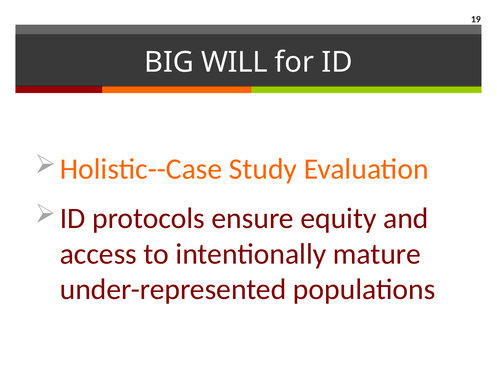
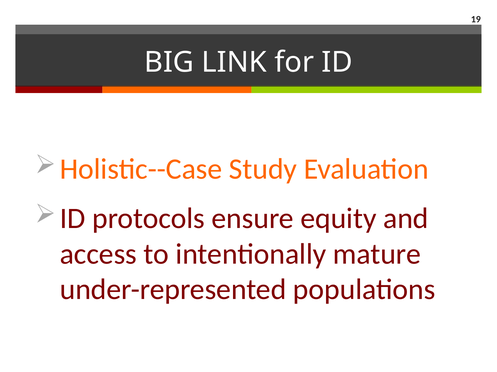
WILL: WILL -> LINK (234, 63)
